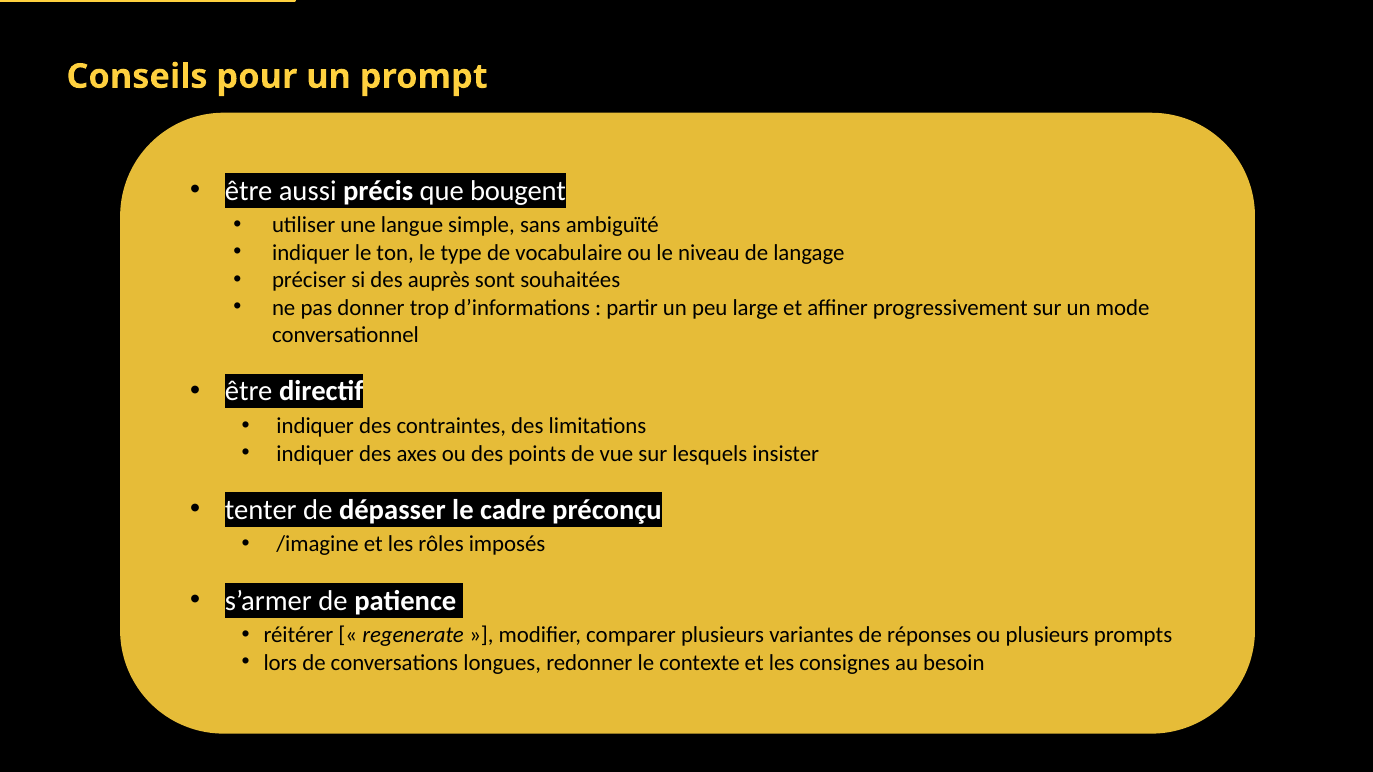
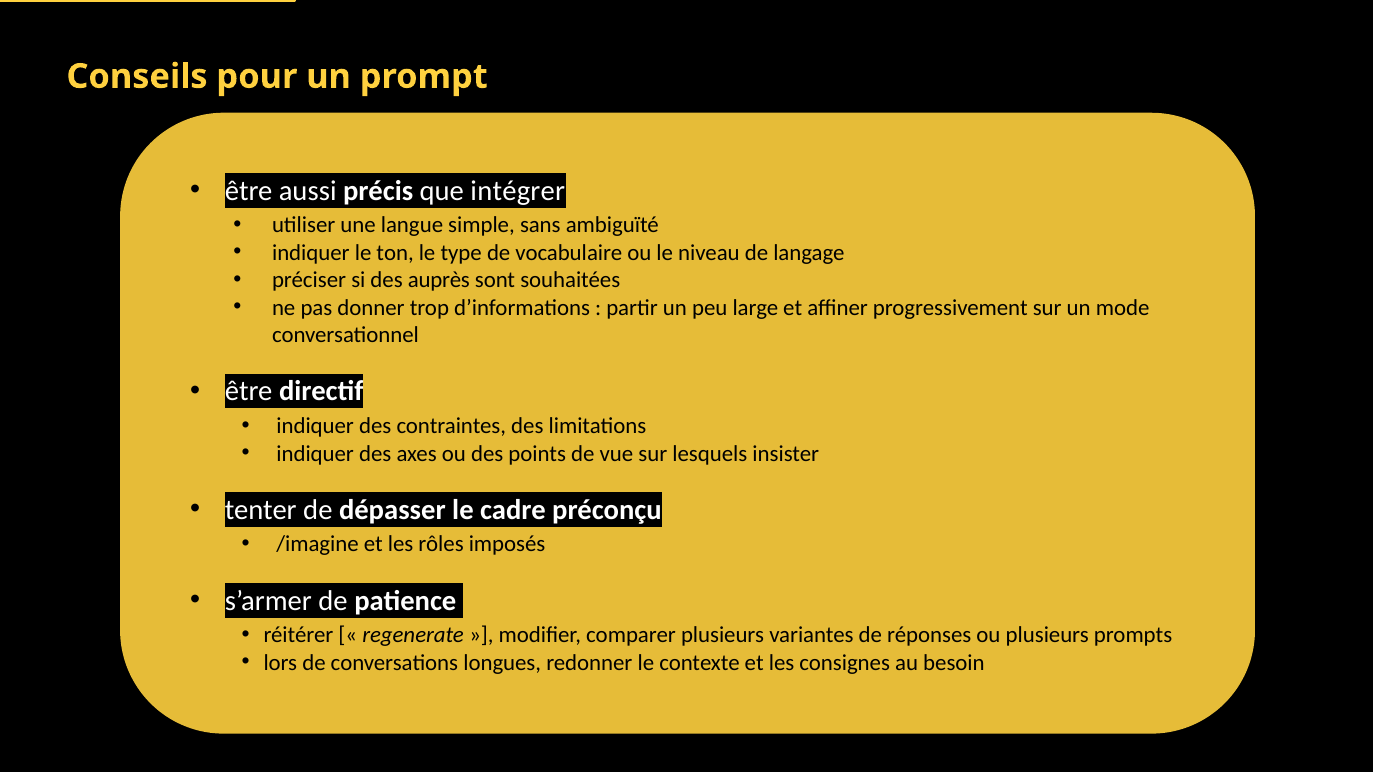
bougent: bougent -> intégrer (518, 191)
